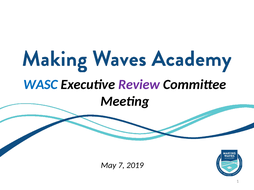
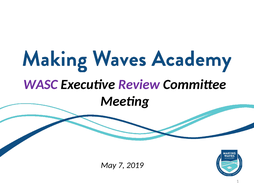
WASC colour: blue -> purple (41, 85)
